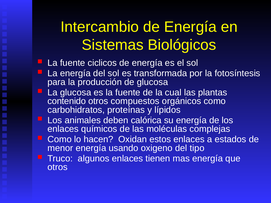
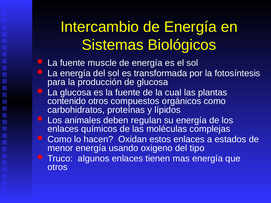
ciclicos: ciclicos -> muscle (102, 63)
calórica: calórica -> regulan (146, 120)
